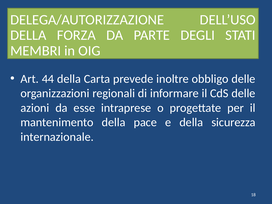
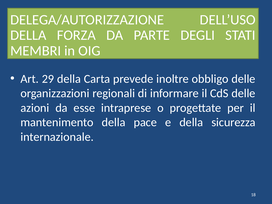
44: 44 -> 29 (48, 79)
